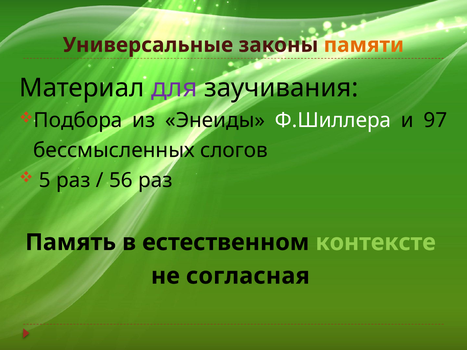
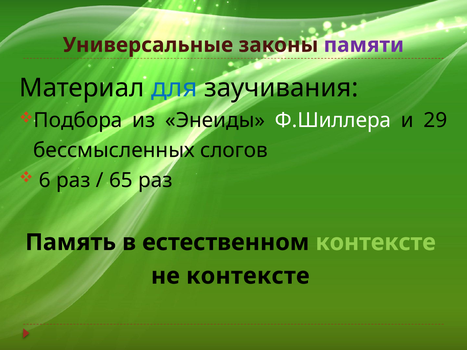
памяти colour: orange -> purple (364, 45)
для colour: purple -> blue (174, 88)
97: 97 -> 29 (436, 121)
5: 5 -> 6 (45, 180)
56: 56 -> 65 (121, 180)
не согласная: согласная -> контексте (248, 276)
